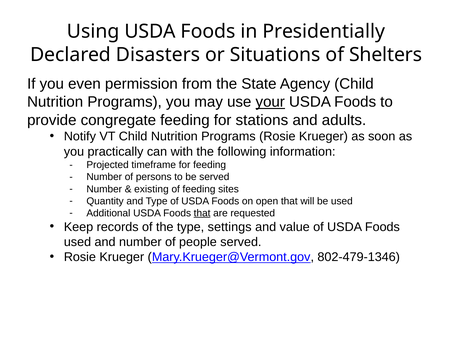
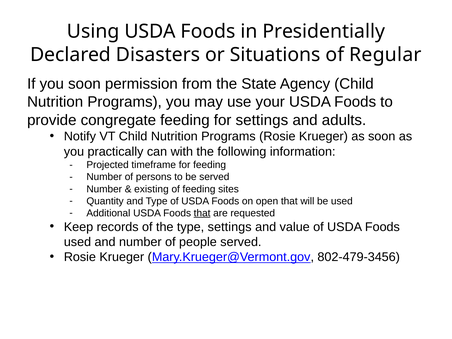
Shelters: Shelters -> Regular (385, 55)
you even: even -> soon (84, 84)
your underline: present -> none (270, 102)
for stations: stations -> settings (262, 120)
802-479-1346: 802-479-1346 -> 802-479-3456 (359, 257)
